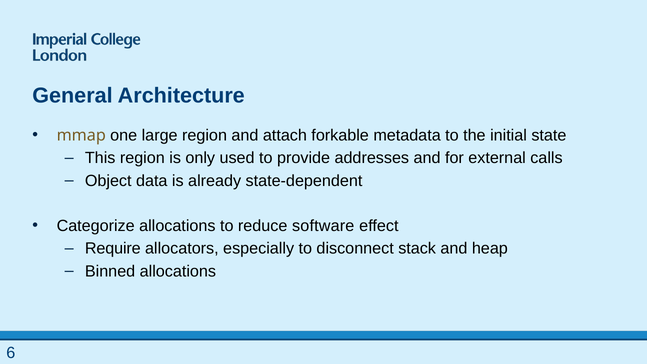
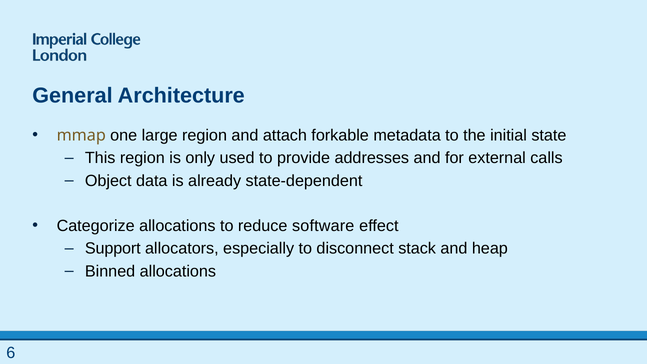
Require: Require -> Support (113, 249)
